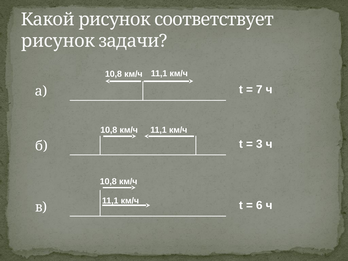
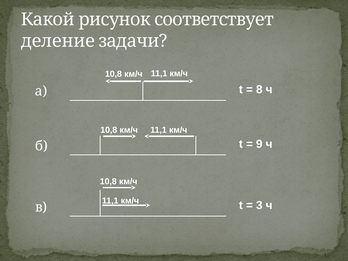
рисунок: рисунок -> деление (58, 41)
7: 7 -> 8 (259, 89)
3: 3 -> 9 (259, 144)
6: 6 -> 3 (259, 205)
